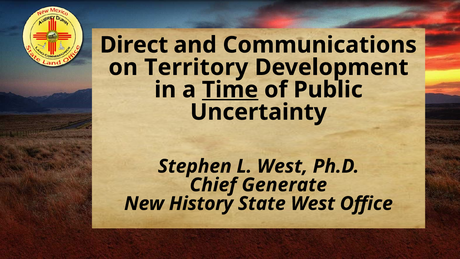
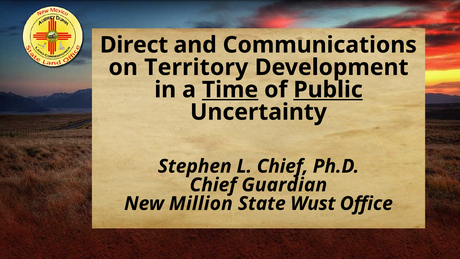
Public underline: none -> present (328, 90)
L West: West -> Chief (282, 166)
Generate: Generate -> Guardian (284, 185)
History: History -> Million (201, 203)
State West: West -> Wust (313, 203)
